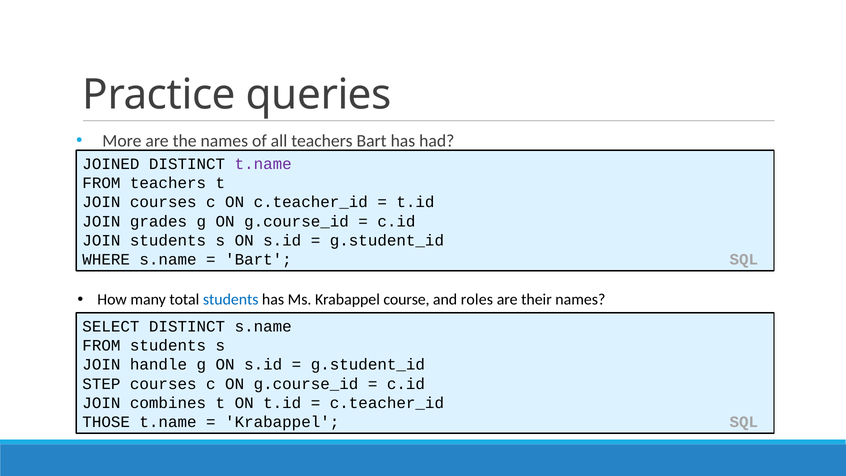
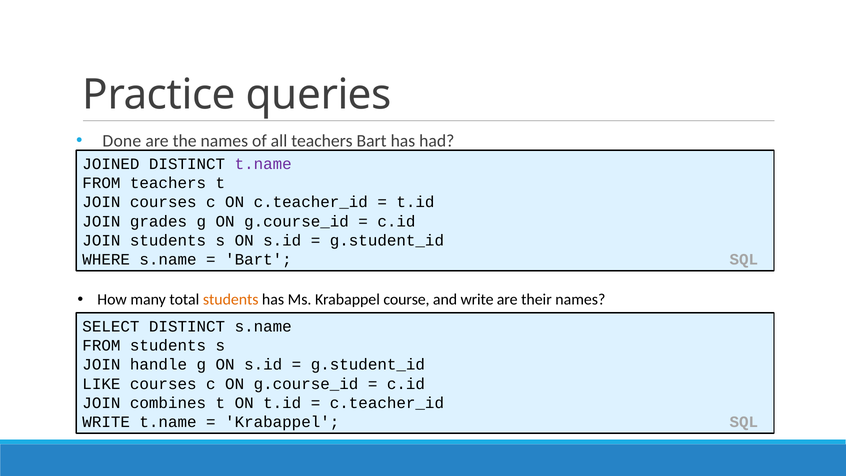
More: More -> Done (122, 141)
students colour: blue -> orange (231, 300)
and roles: roles -> write (477, 300)
STEP: STEP -> LIKE (101, 384)
THOSE: THOSE -> WRITE (106, 422)
